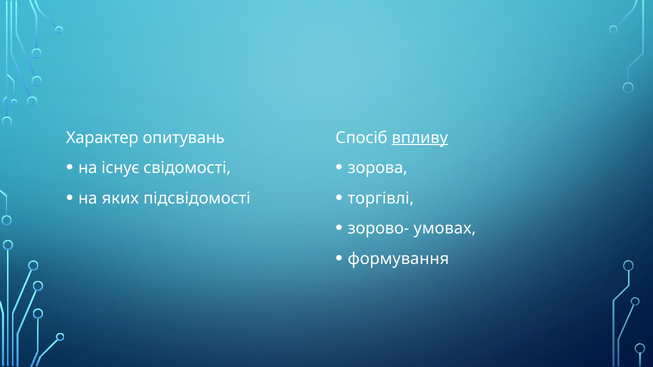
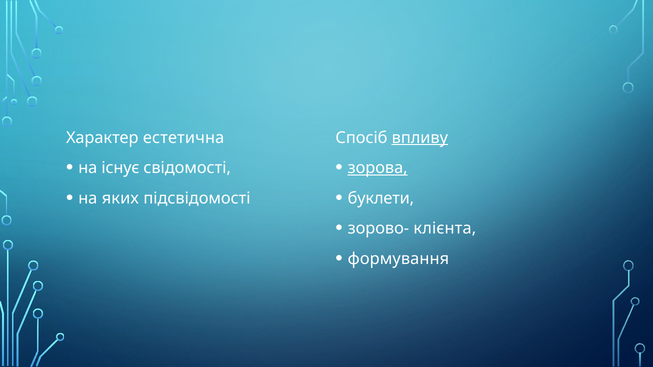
опитувань: опитувань -> естетична (184, 138)
зорова underline: none -> present (378, 168)
торгівлі: торгівлі -> буклети (381, 198)
умовах: умовах -> клієнта (445, 229)
